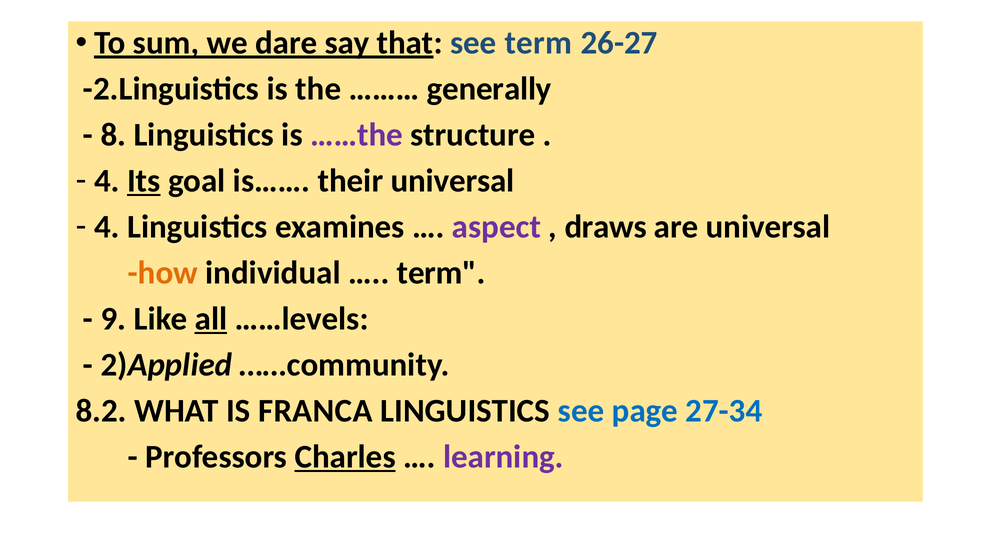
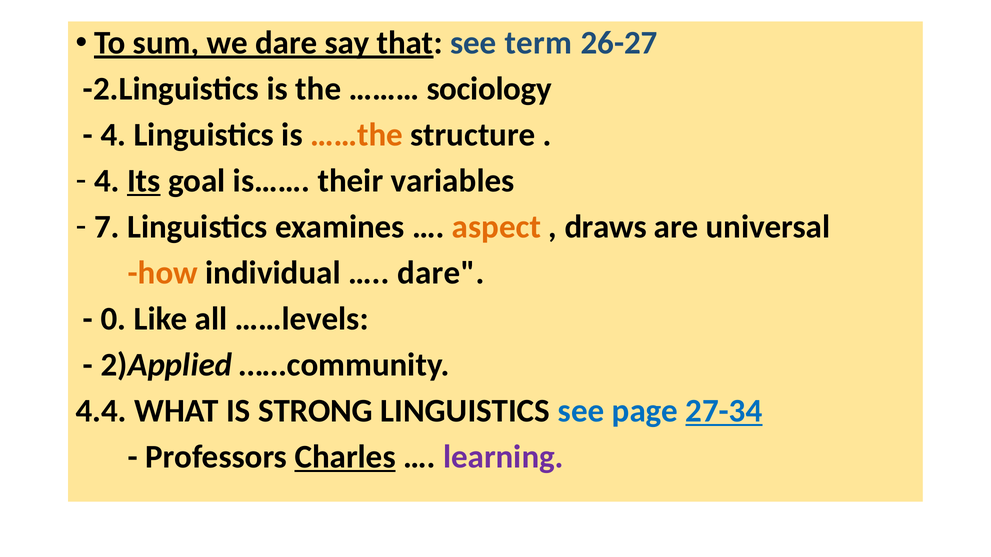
generally: generally -> sociology (489, 89)
8: 8 -> 4 (113, 135)
……the colour: purple -> orange (357, 135)
their universal: universal -> variables (453, 181)
4: 4 -> 7 (107, 227)
aspect colour: purple -> orange (496, 227)
term: term -> dare (441, 273)
9: 9 -> 0 (113, 319)
all underline: present -> none (211, 319)
8.2: 8.2 -> 4.4 (101, 411)
FRANCA: FRANCA -> STRONG (316, 411)
27-34 underline: none -> present (724, 411)
